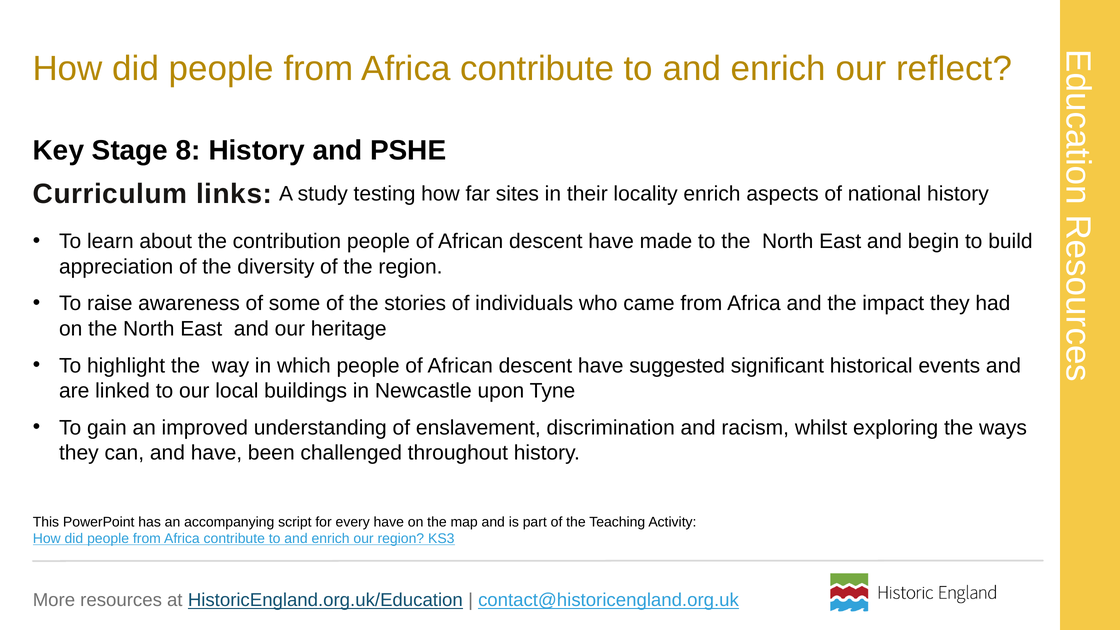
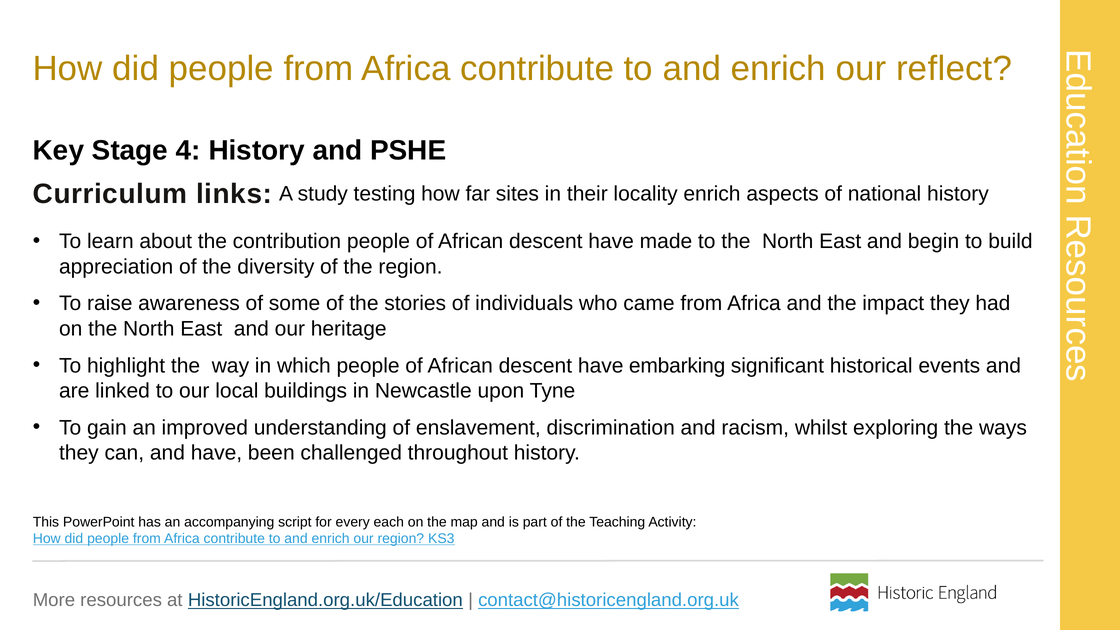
8: 8 -> 4 (188, 151)
suggested: suggested -> embarking (677, 366)
every have: have -> each (389, 522)
